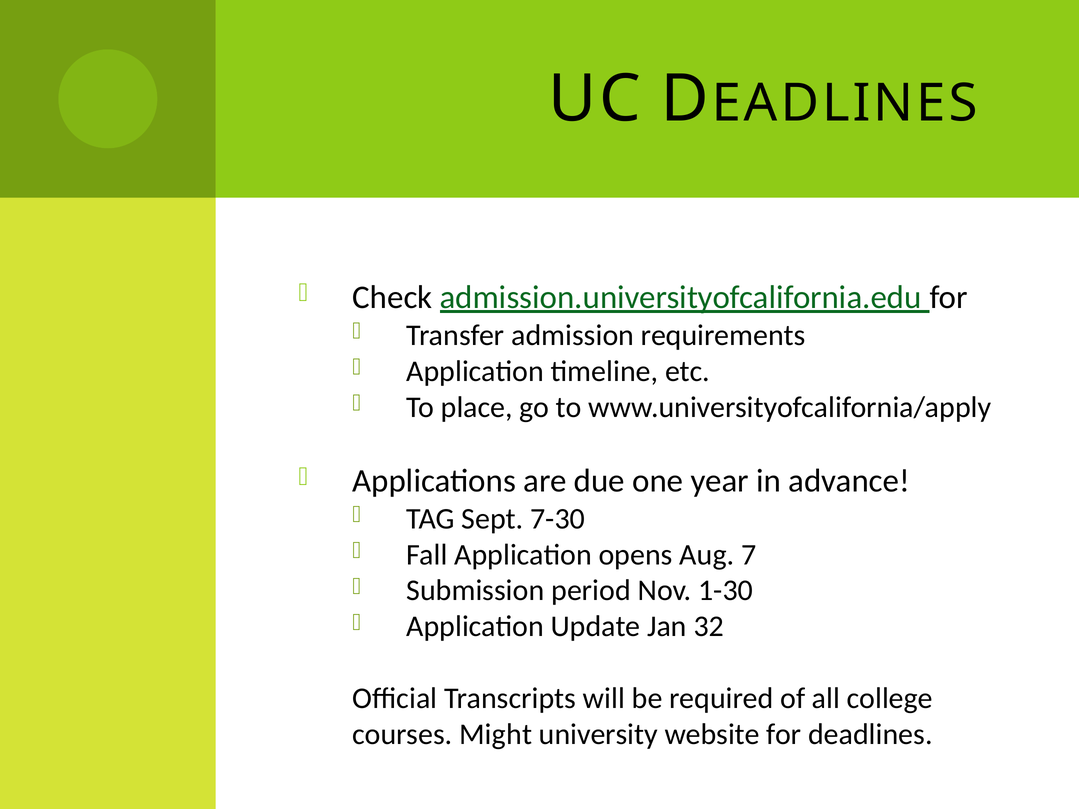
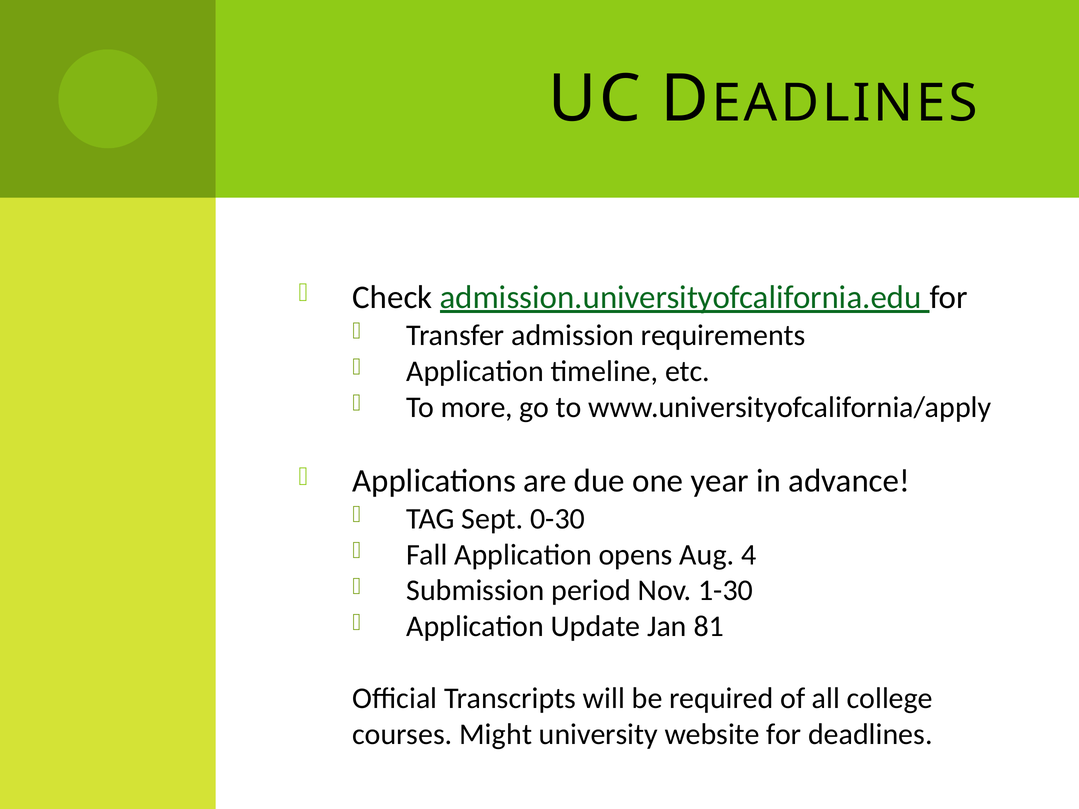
place: place -> more (477, 407)
7-30: 7-30 -> 0-30 (558, 519)
7: 7 -> 4 (749, 555)
32: 32 -> 81 (709, 627)
